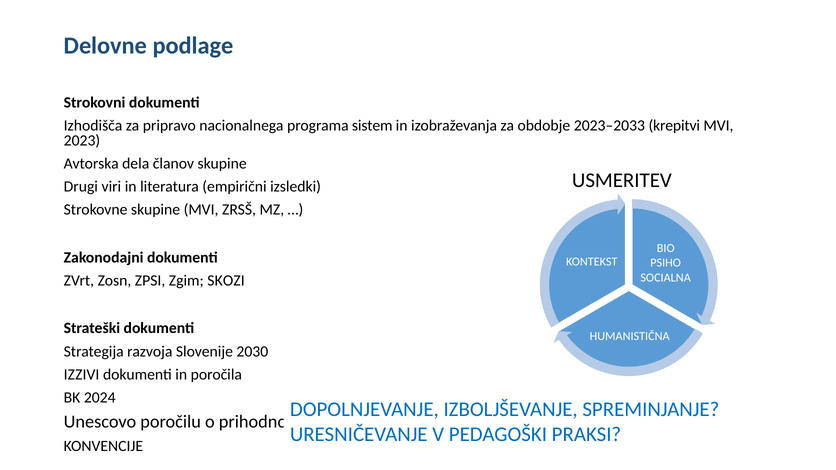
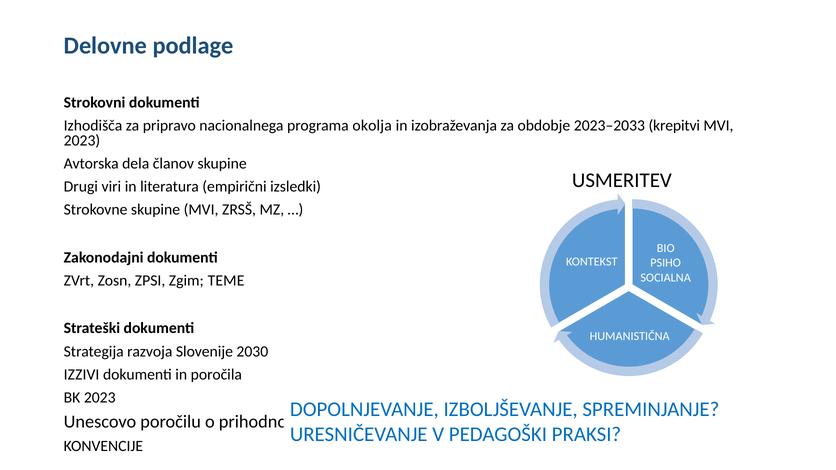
sistem: sistem -> okolja (372, 125)
SKOZI: SKOZI -> TEME (226, 281)
BK 2024: 2024 -> 2023 (100, 398)
